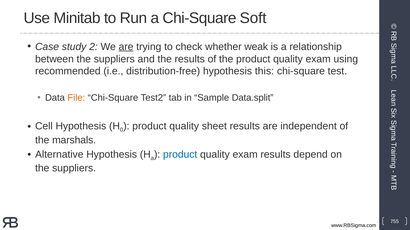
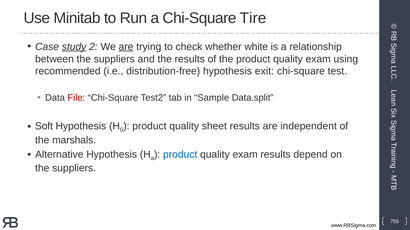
Soft: Soft -> Tire (253, 18)
study underline: none -> present (74, 47)
weak: weak -> white (256, 47)
this: this -> exit (264, 71)
File colour: orange -> red (76, 98)
Cell: Cell -> Soft (44, 126)
